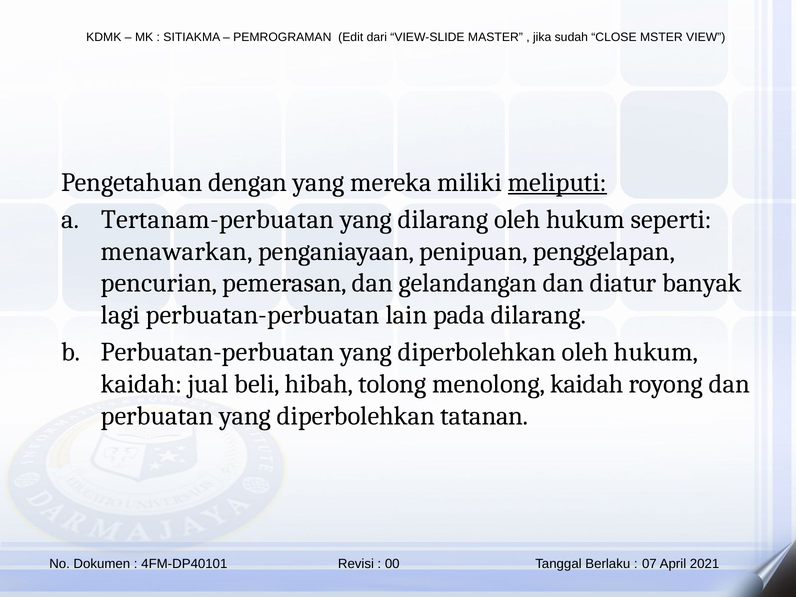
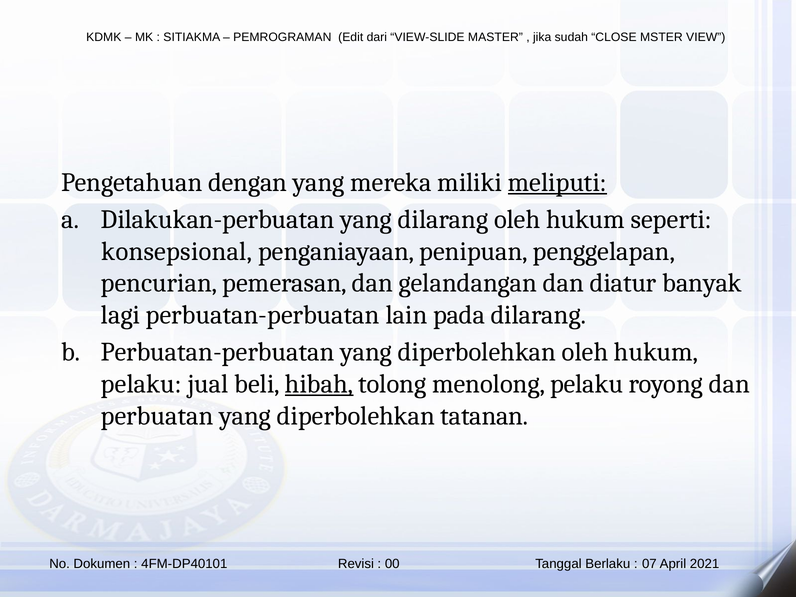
Tertanam-perbuatan: Tertanam-perbuatan -> Dilakukan-perbuatan (218, 220)
menawarkan: menawarkan -> konsepsional (177, 251)
kaidah: kaidah -> pelaku (141, 384)
hibah underline: none -> present (319, 384)
menolong kaidah: kaidah -> pelaku (587, 384)
